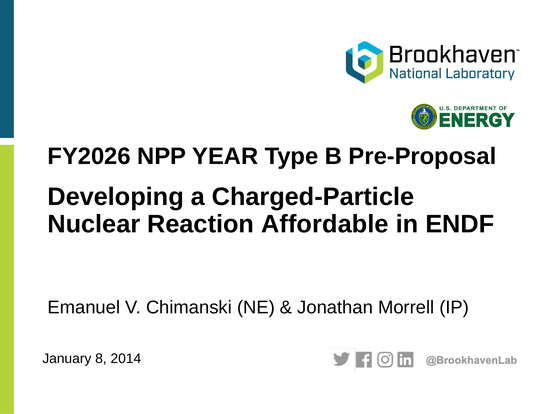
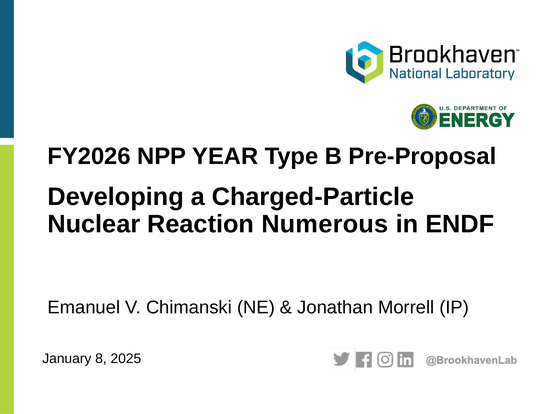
Affordable: Affordable -> Numerous (325, 224)
2014: 2014 -> 2025 (126, 359)
